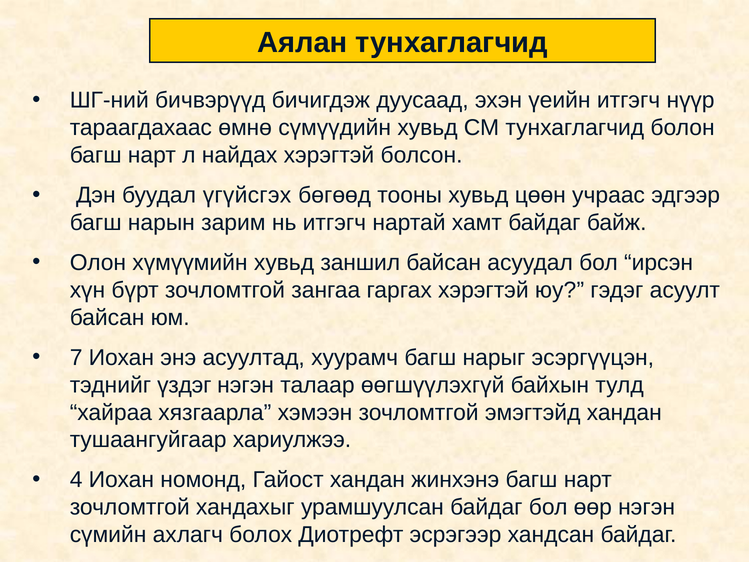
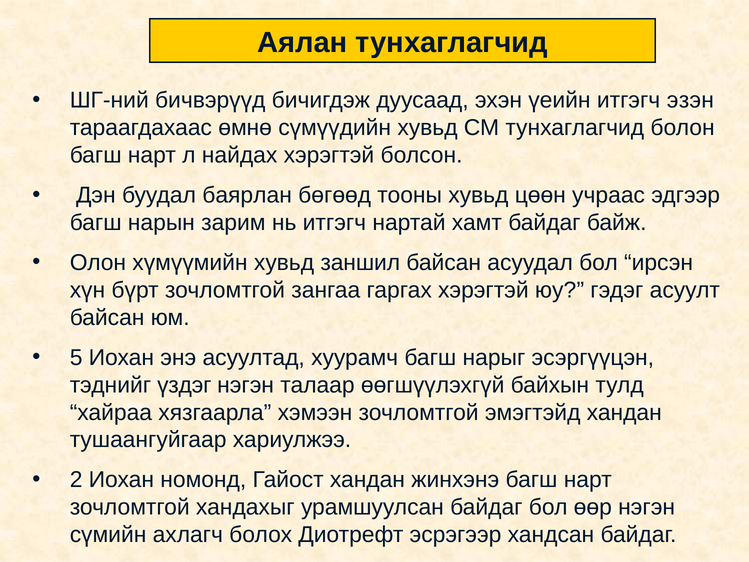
нүүр: нүүр -> эзэн (690, 100)
үгүйсгэх: үгүйсгэх -> баярлан (247, 195)
7: 7 -> 5 (76, 357)
4: 4 -> 2 (76, 480)
